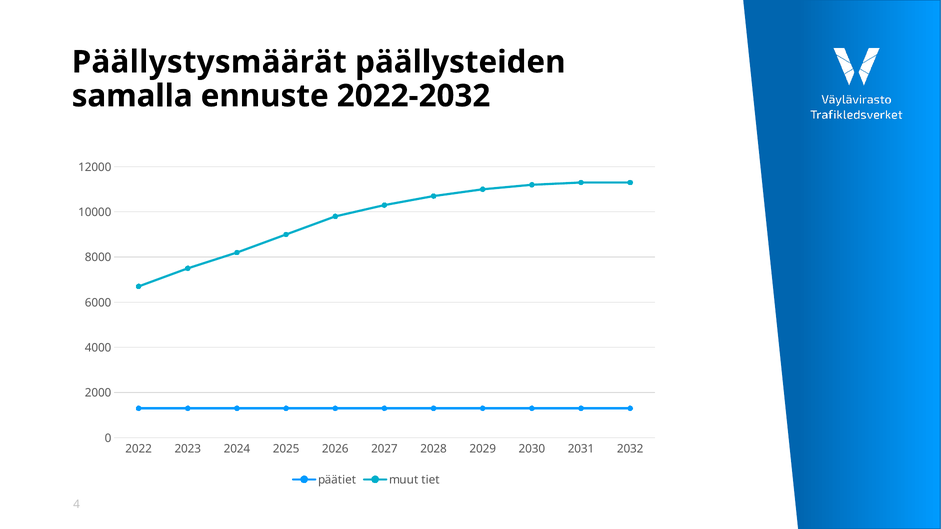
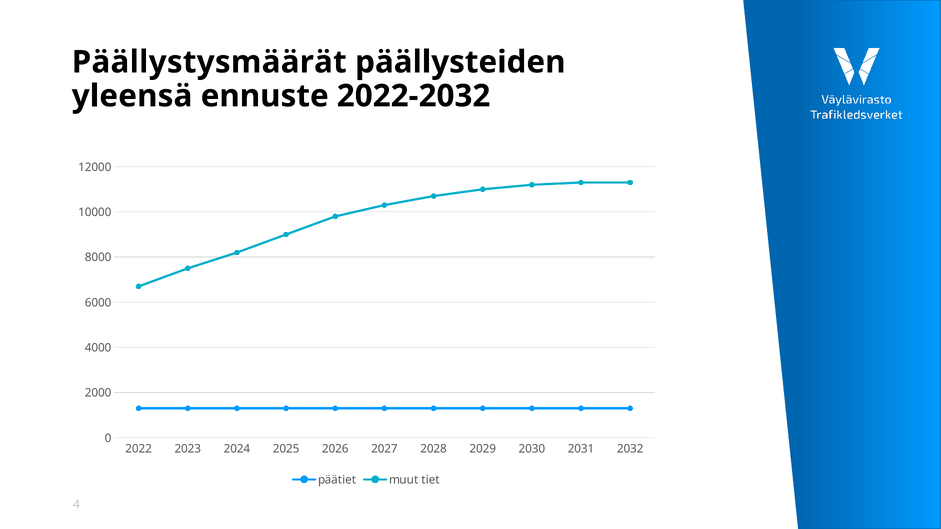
samalla: samalla -> yleensä (132, 96)
